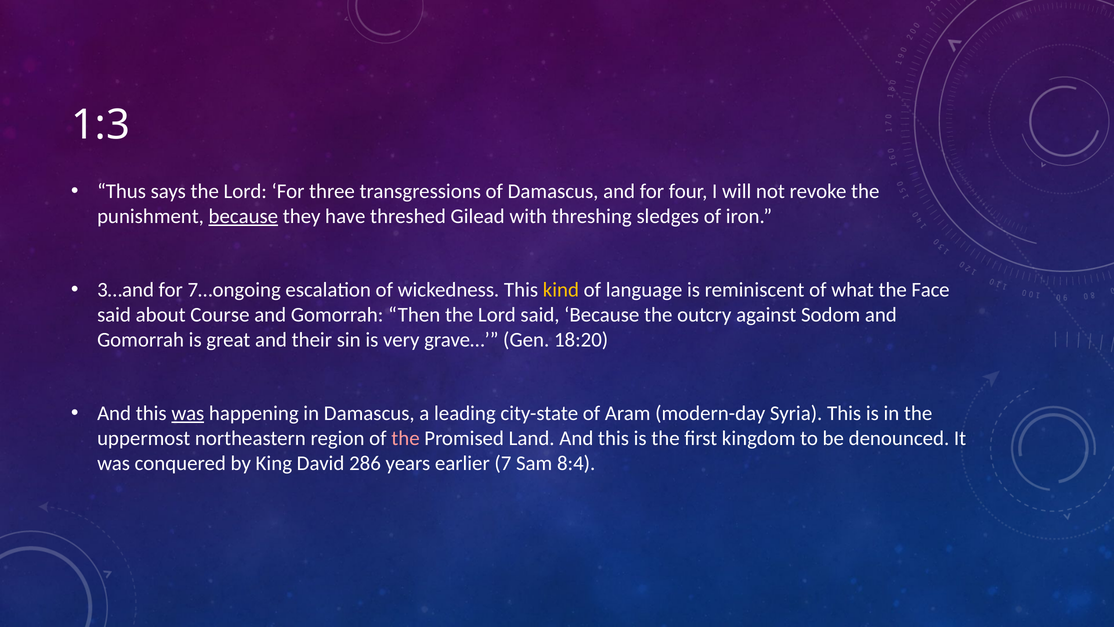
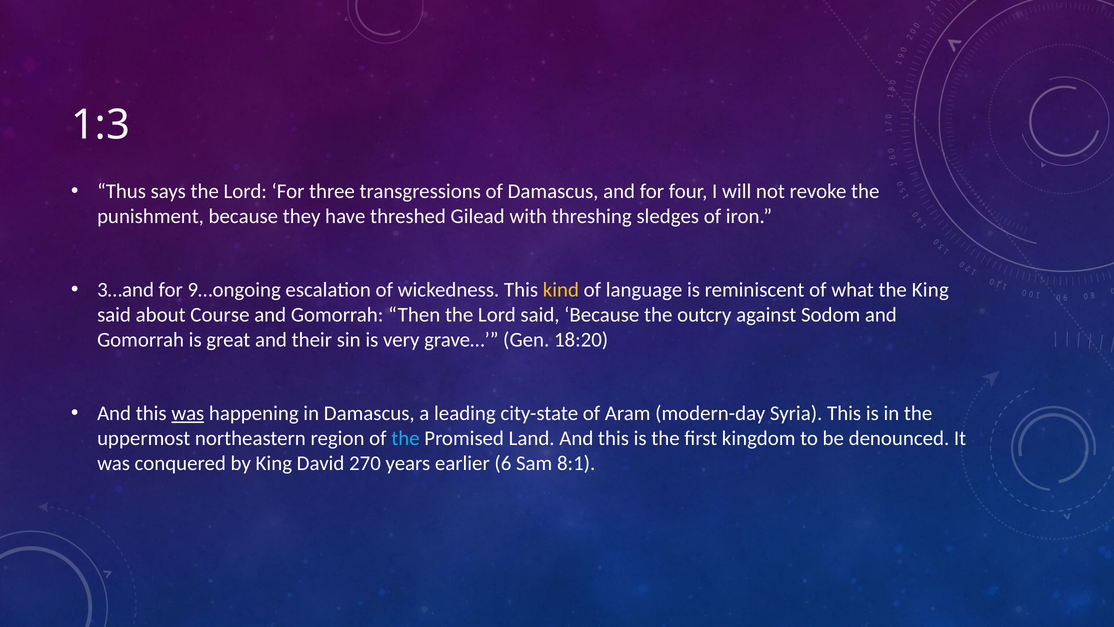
because underline: present -> none (243, 216)
7…ongoing: 7…ongoing -> 9…ongoing (234, 290)
the Face: Face -> King (930, 290)
the colour: pink -> light blue (405, 438)
286: 286 -> 270 (365, 463)
7: 7 -> 6 (503, 463)
8:4: 8:4 -> 8:1 (576, 463)
